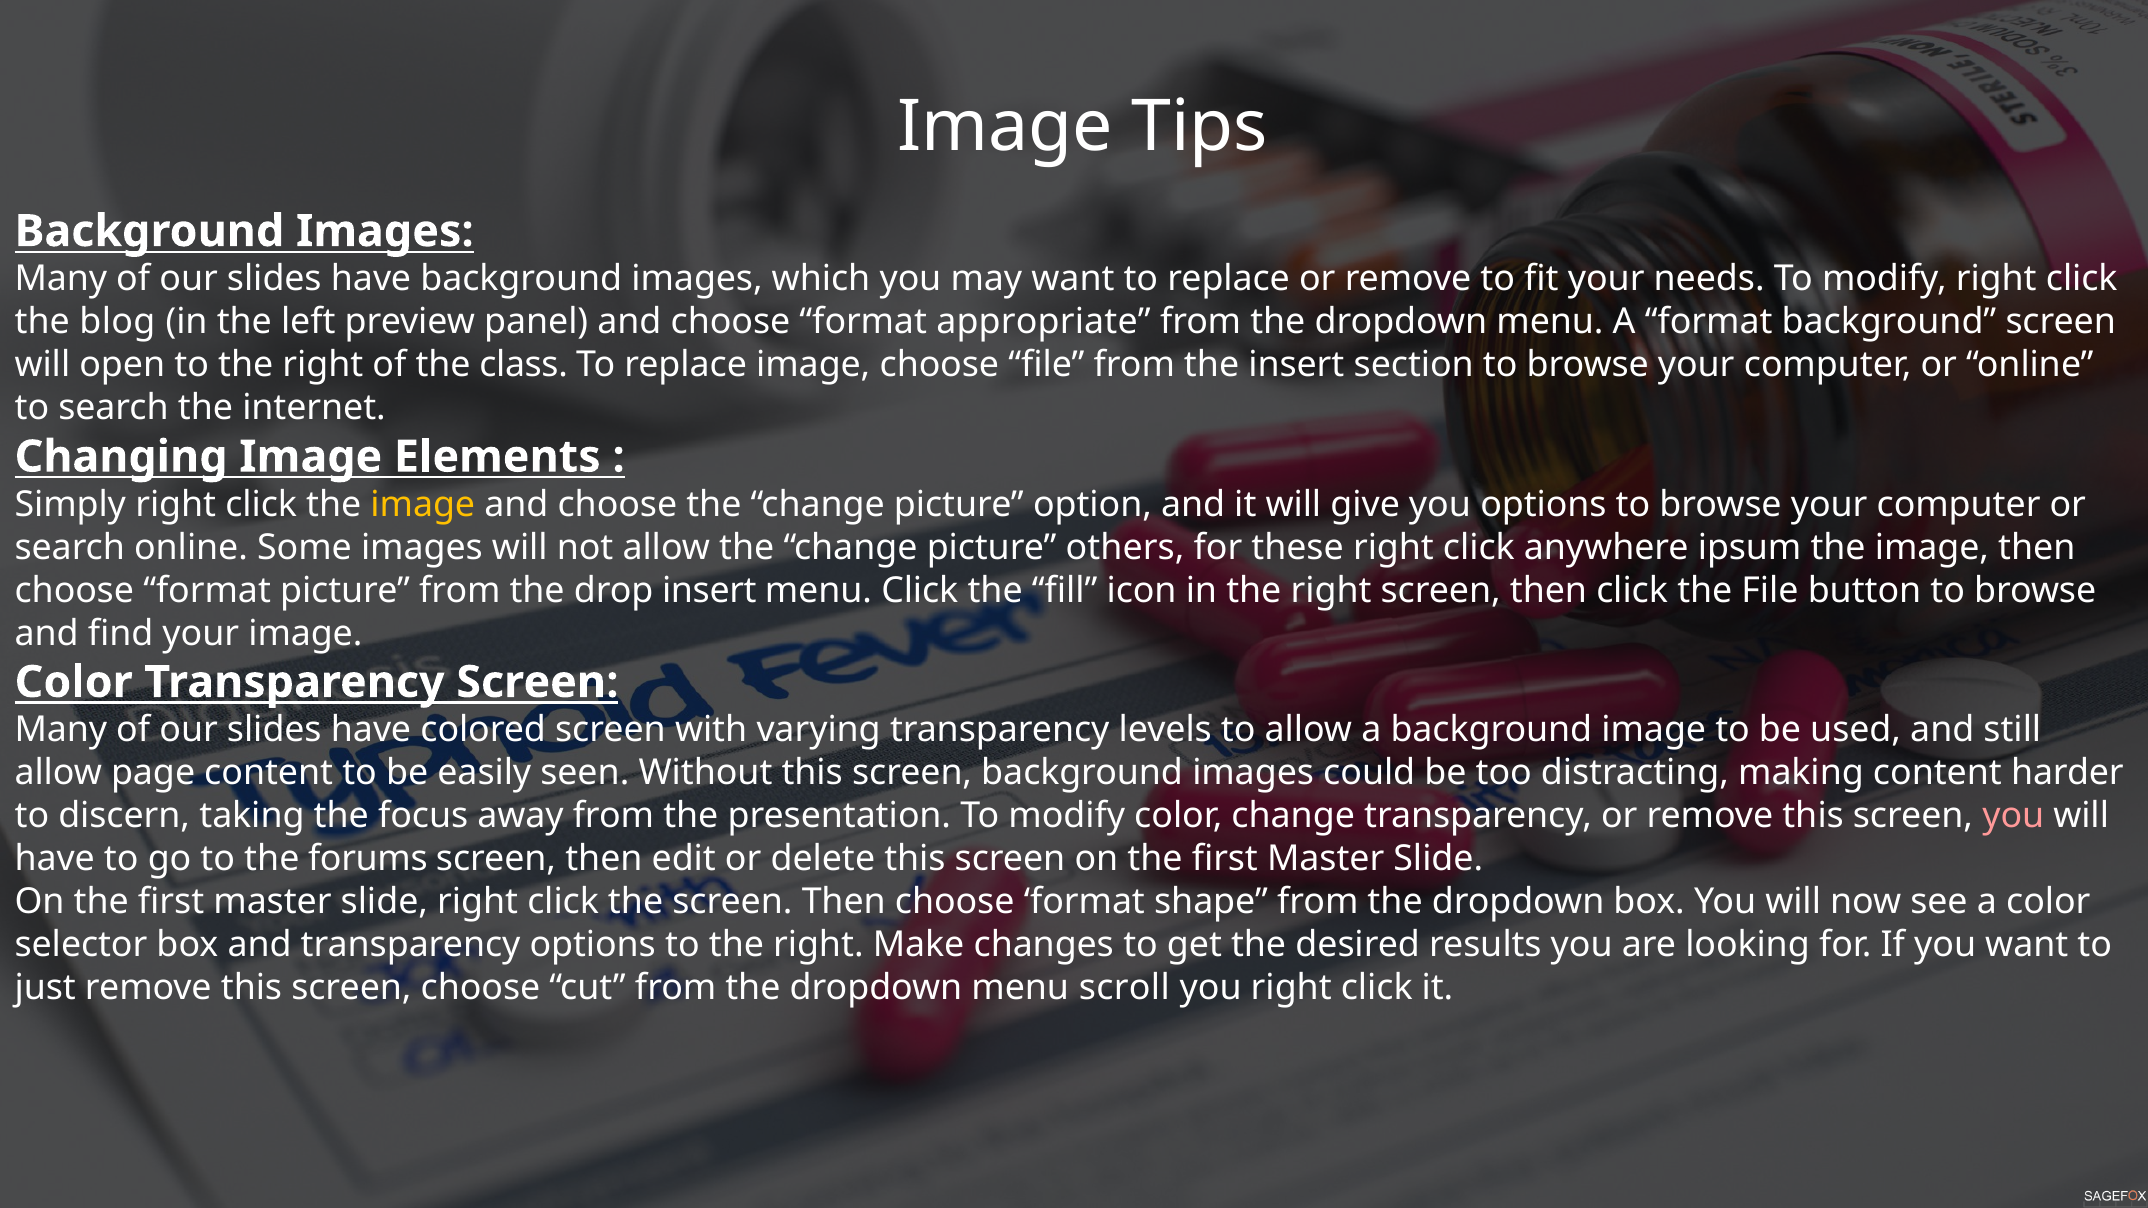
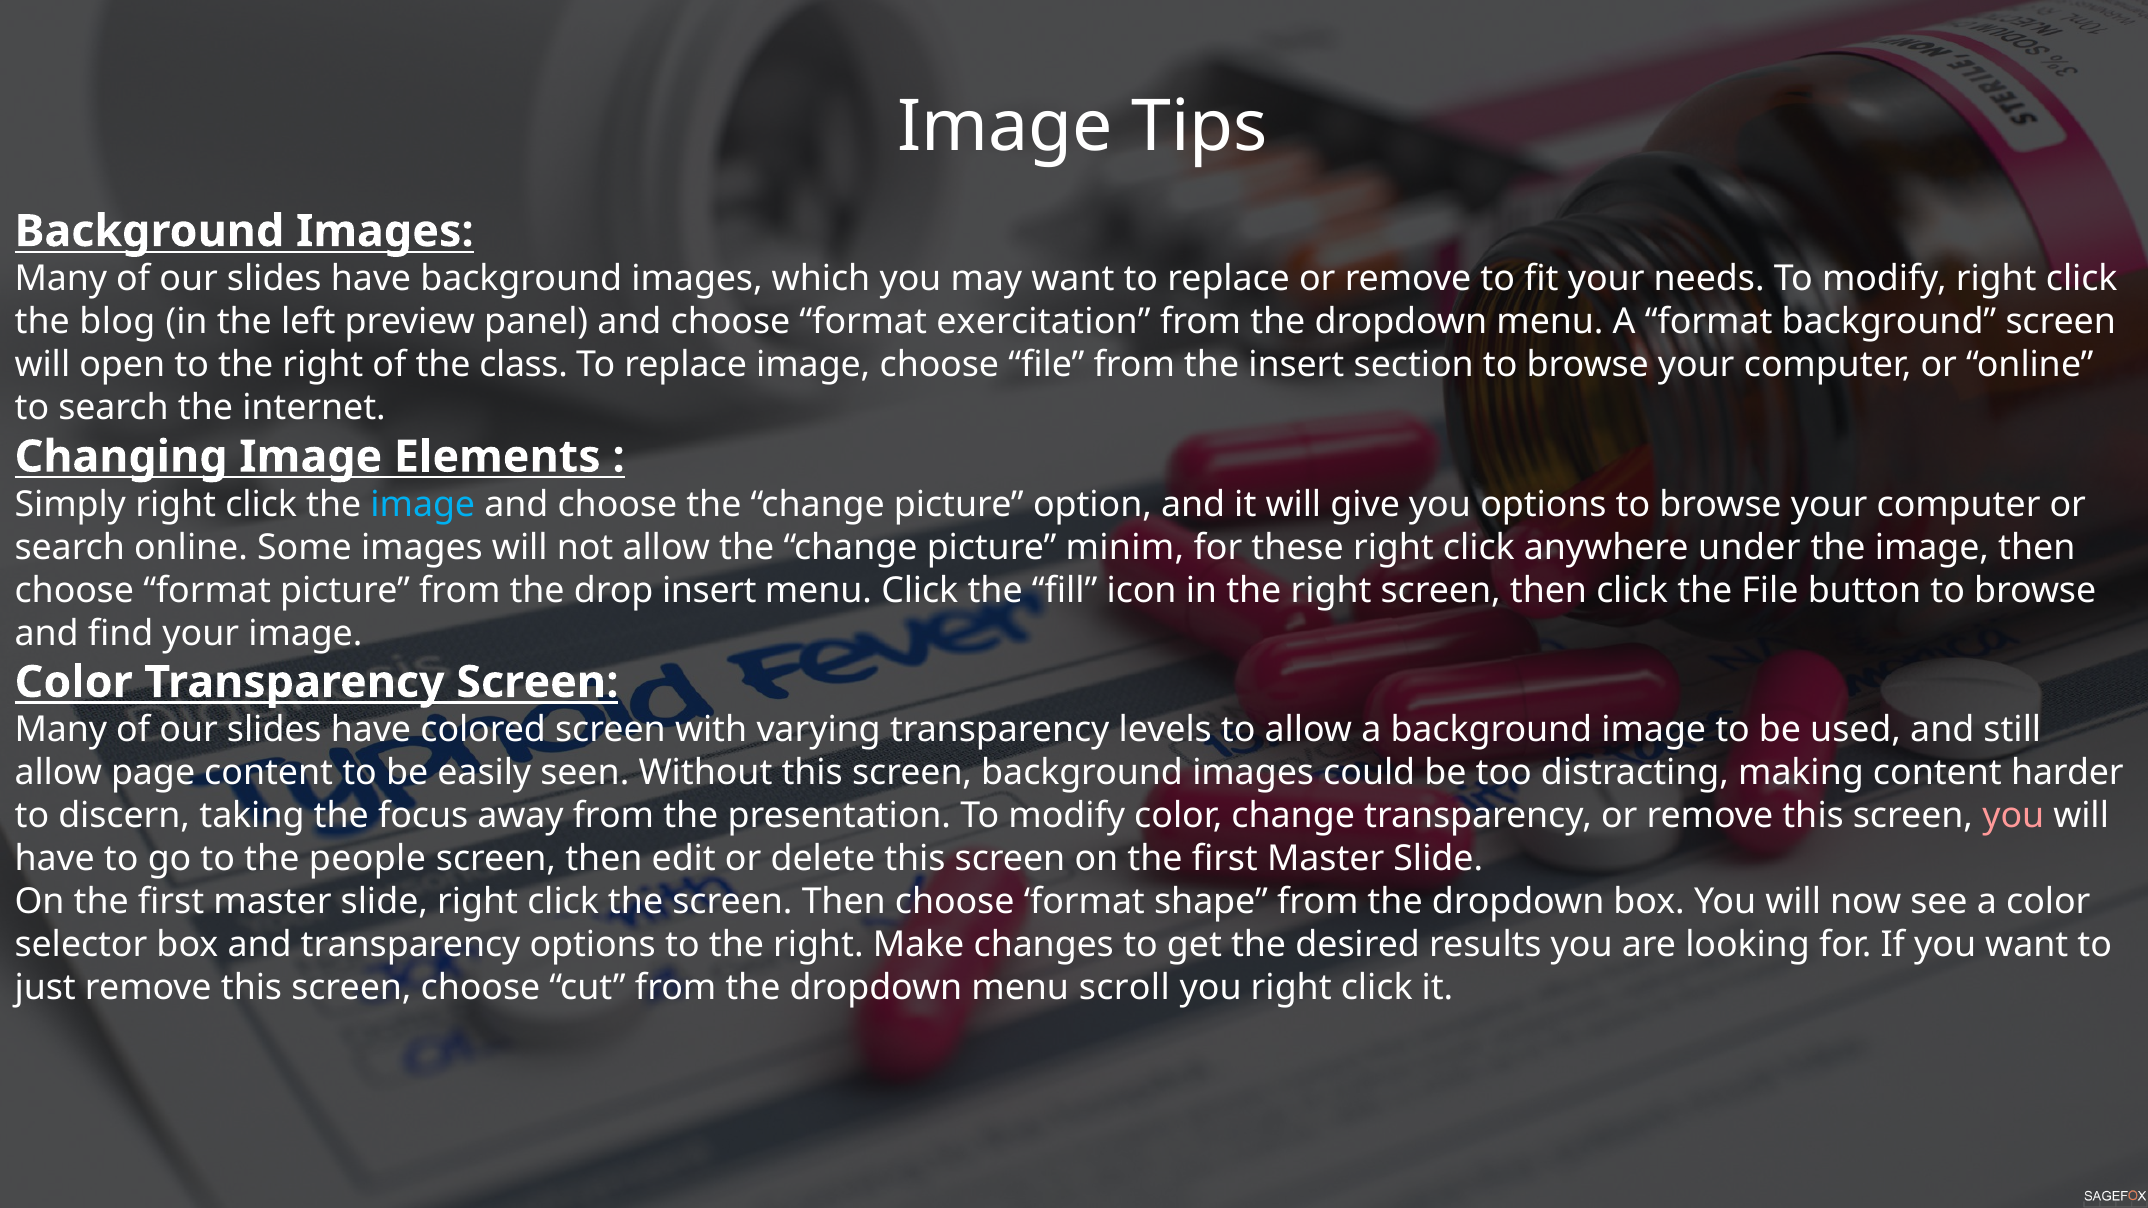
appropriate: appropriate -> exercitation (1044, 322)
image colour: yellow -> light blue (423, 505)
others: others -> minim (1125, 548)
ipsum: ipsum -> under (1749, 548)
forums: forums -> people (367, 859)
